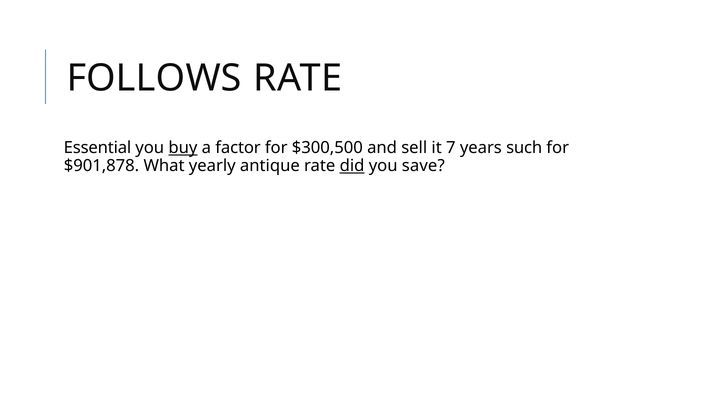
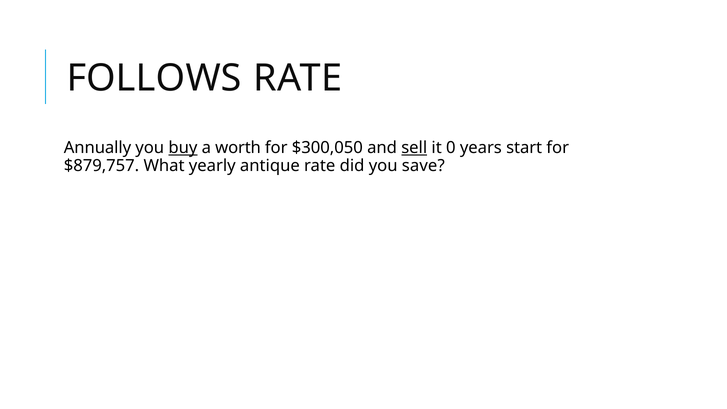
Essential: Essential -> Annually (97, 148)
factor: factor -> worth (238, 148)
$300,500: $300,500 -> $300,050 (327, 148)
sell underline: none -> present (414, 148)
7: 7 -> 0 (451, 148)
such: such -> start (524, 148)
$901,878: $901,878 -> $879,757 (102, 166)
did underline: present -> none (352, 166)
